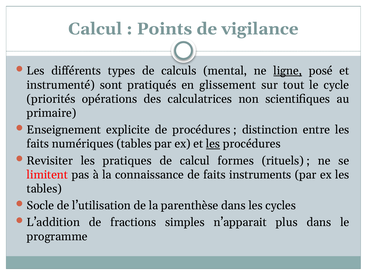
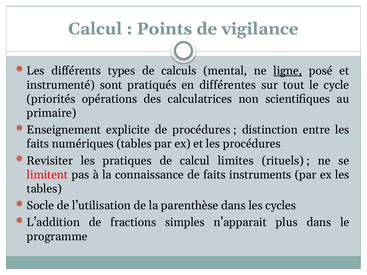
glissement: glissement -> différentes (228, 85)
les underline: present -> none (213, 144)
formes: formes -> limites (236, 161)
